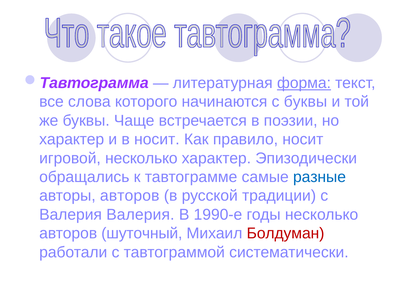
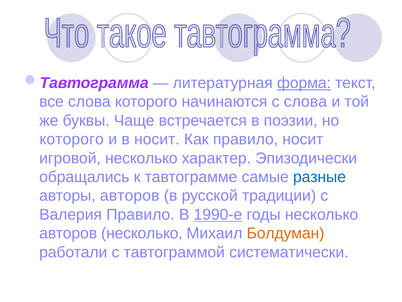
с буквы: буквы -> слова (305, 102)
характер: характер -> которого (72, 139)
Валерия Валерия: Валерия -> Правило (140, 214)
1990-е underline: none -> present (218, 214)
авторов шуточный: шуточный -> несколько (142, 233)
Болдуман colour: red -> orange (286, 233)
